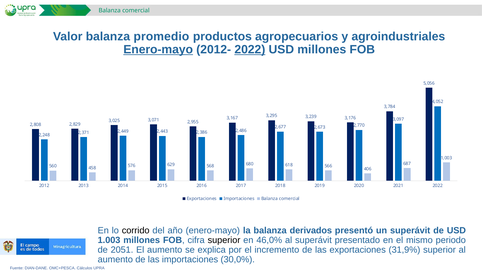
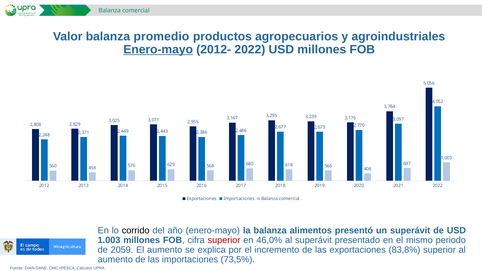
2022 underline: present -> none (250, 49)
derivados: derivados -> alimentos (311, 230)
superior colour: black -> red (224, 240)
2051: 2051 -> 2059 (122, 250)
31,9%: 31,9% -> 83,8% (404, 250)
30,0%: 30,0% -> 73,5% (238, 260)
